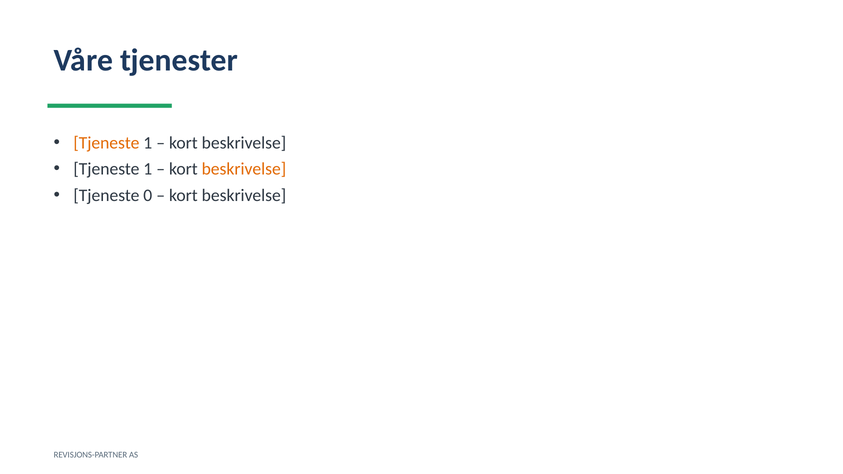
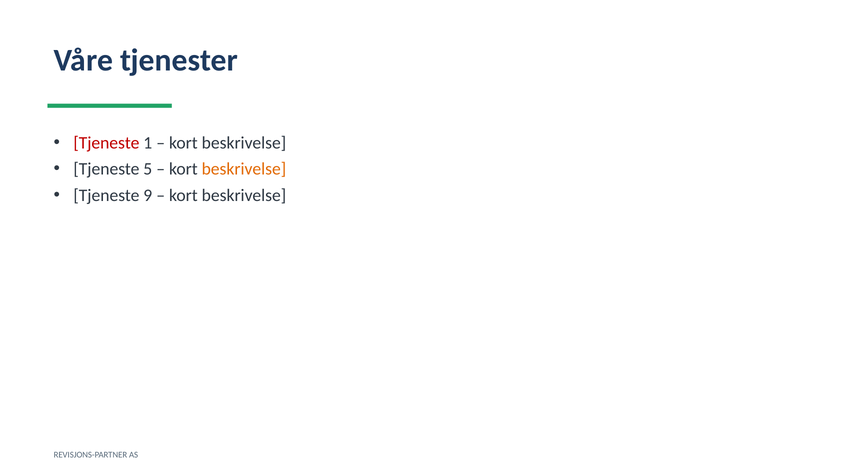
Tjeneste colour: orange -> red (106, 143)
1: 1 -> 5 (148, 169)
0: 0 -> 9 (148, 195)
